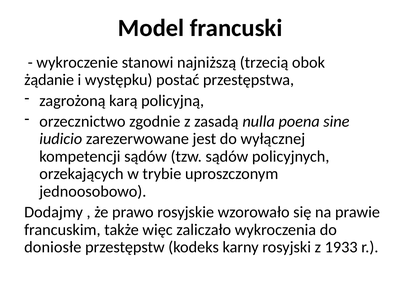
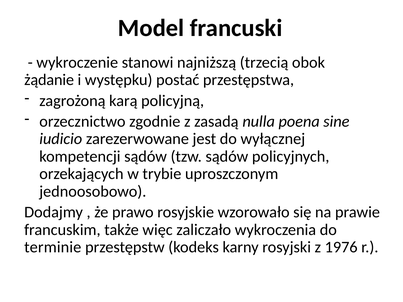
doniosłe: doniosłe -> terminie (53, 247)
1933: 1933 -> 1976 (341, 247)
